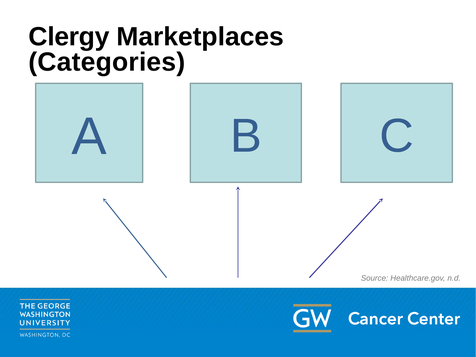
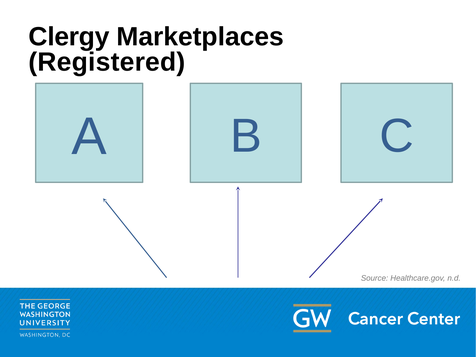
Categories: Categories -> Registered (107, 62)
